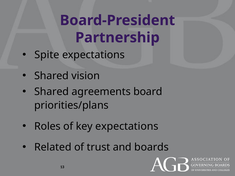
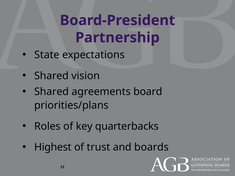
Spite: Spite -> State (47, 55)
key expectations: expectations -> quarterbacks (127, 126)
Related: Related -> Highest (53, 147)
